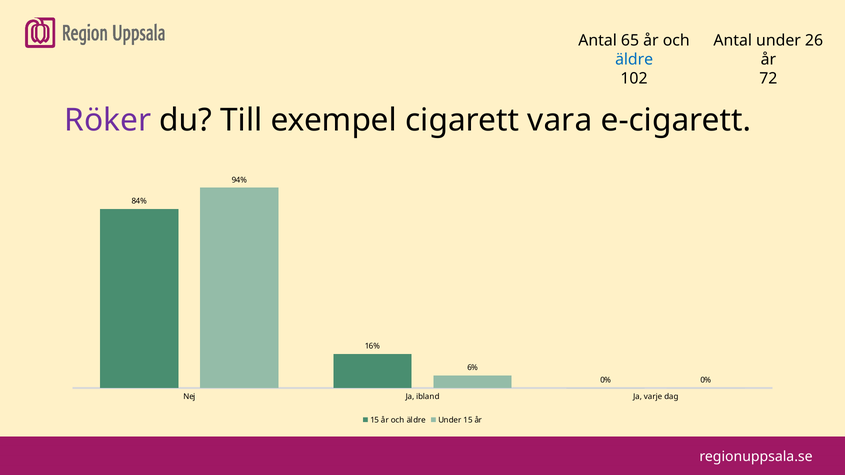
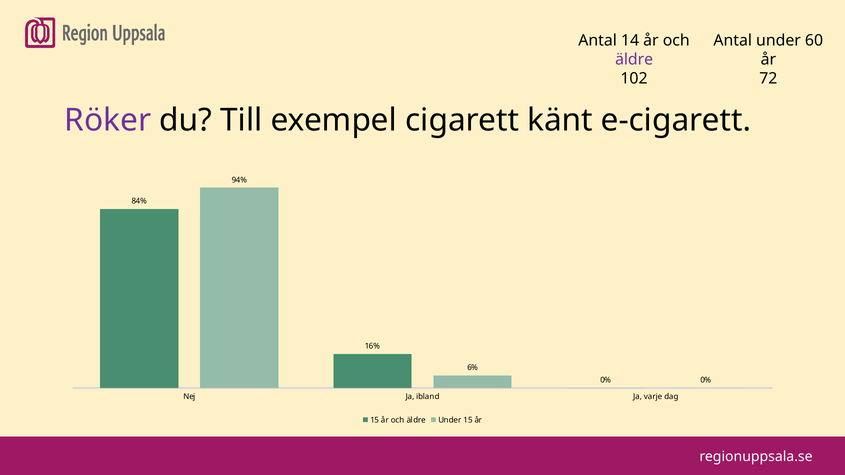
65: 65 -> 14 (630, 41)
26: 26 -> 60 (814, 41)
äldre colour: blue -> purple (634, 60)
vara: vara -> känt (560, 120)
